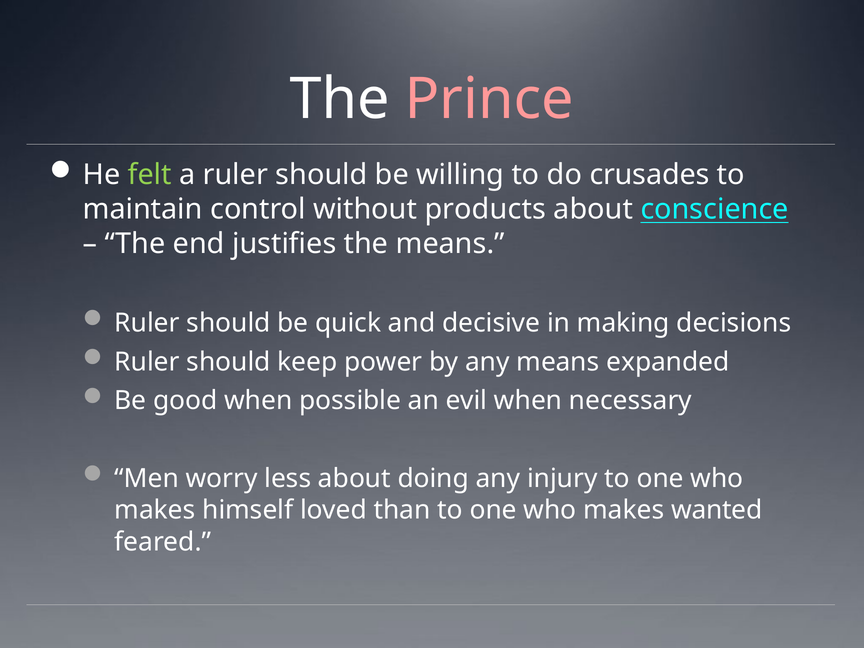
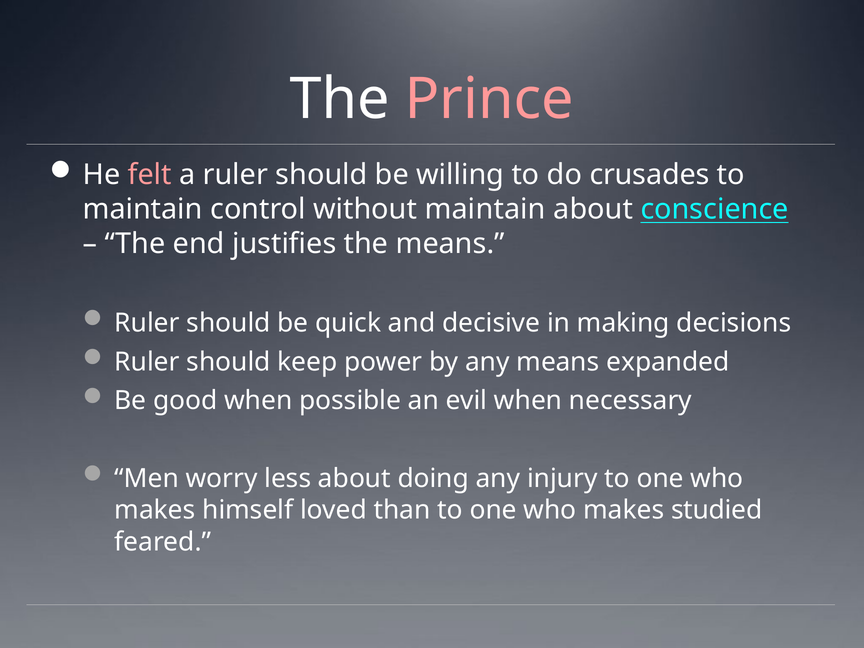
felt colour: light green -> pink (150, 175)
without products: products -> maintain (485, 209)
wanted: wanted -> studied (717, 510)
